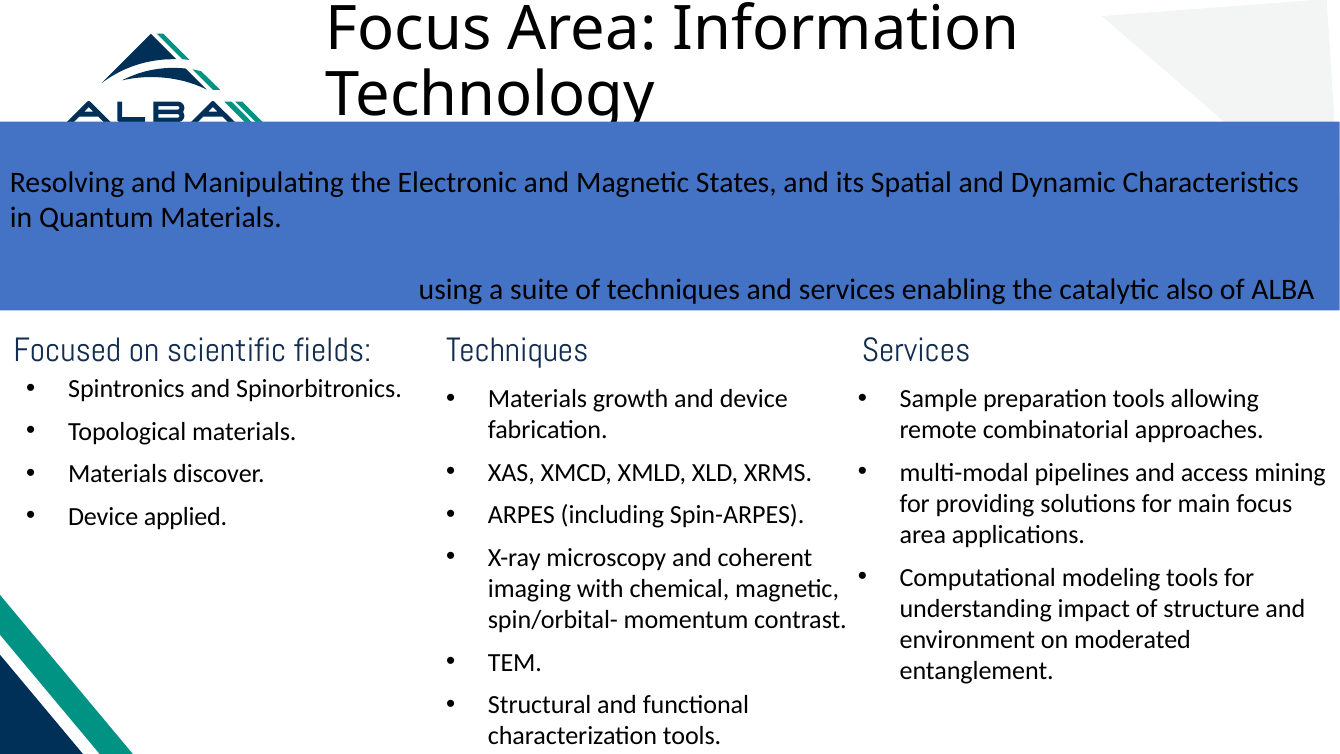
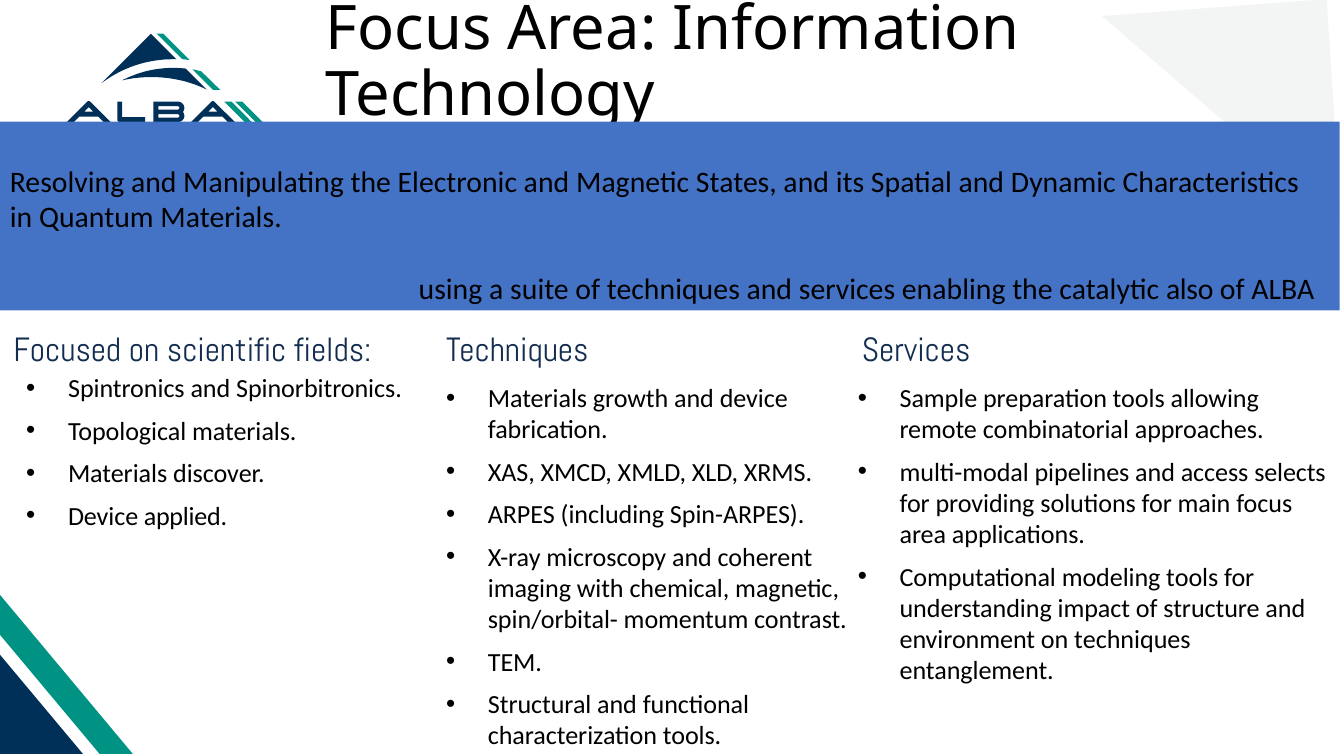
mining: mining -> selects (1290, 472)
on moderated: moderated -> techniques (1132, 640)
